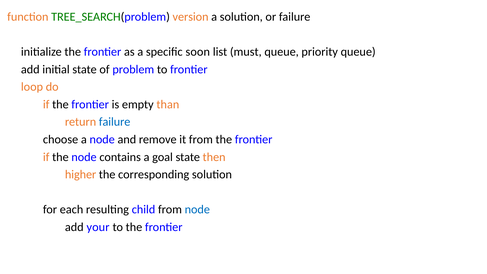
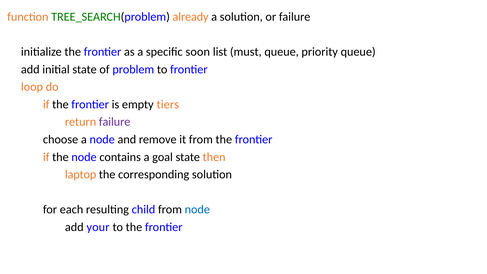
version: version -> already (191, 17)
than: than -> tiers (168, 104)
failure colour: blue -> purple (115, 122)
higher: higher -> laptop (81, 175)
